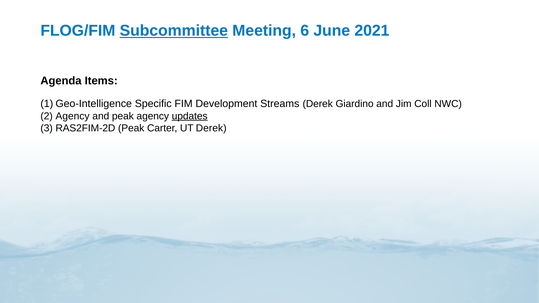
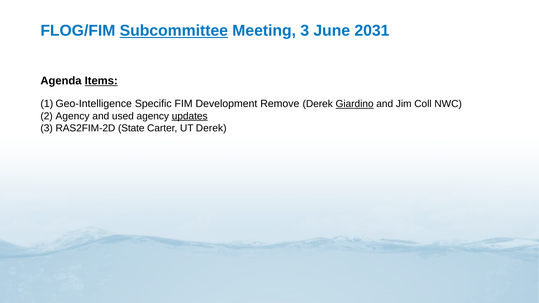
Meeting 6: 6 -> 3 (305, 31)
2021: 2021 -> 2031 (372, 31)
Items underline: none -> present (101, 81)
Streams: Streams -> Remove (280, 104)
Giardino underline: none -> present (355, 104)
and peak: peak -> used (123, 116)
RAS2FIM-2D Peak: Peak -> State (131, 128)
